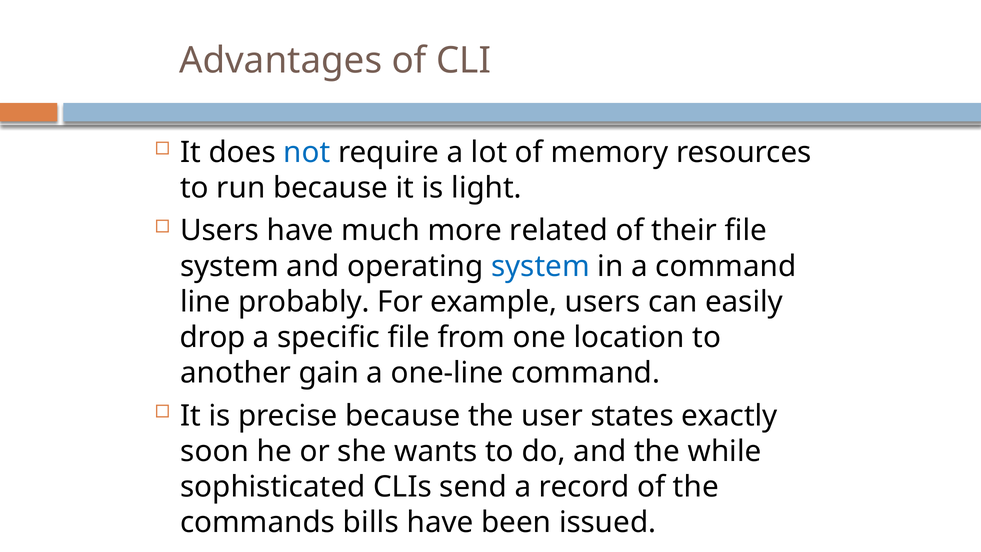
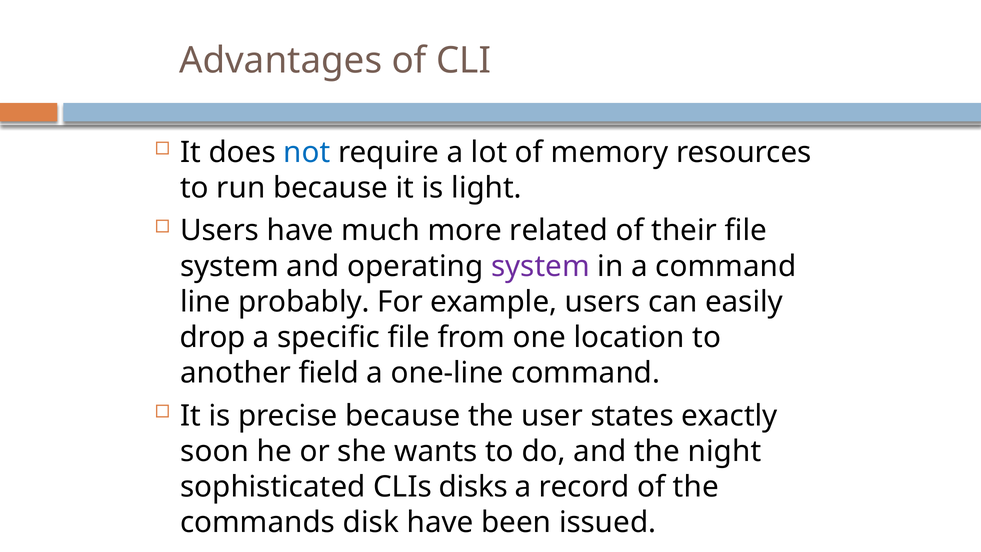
system colour: blue -> purple (540, 266)
gain: gain -> field (329, 373)
while: while -> night (725, 451)
send: send -> disks (473, 487)
bills: bills -> disk (371, 522)
